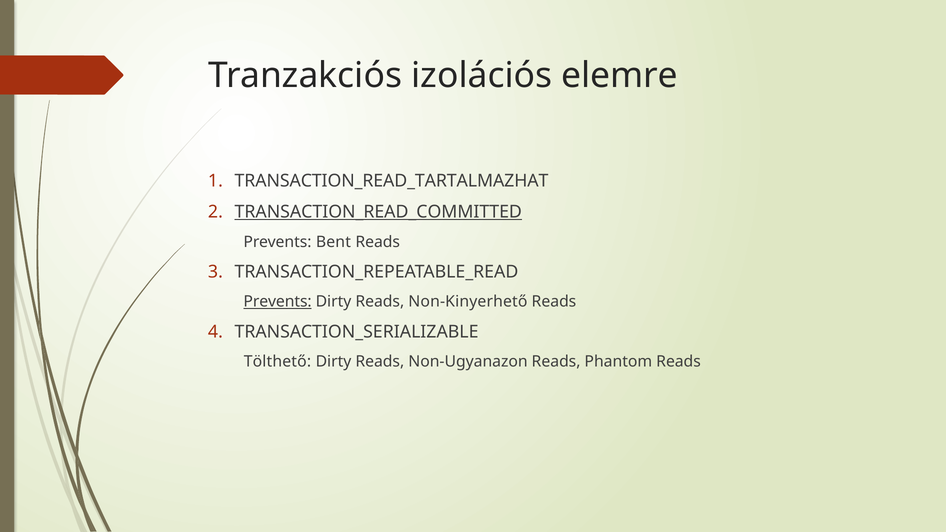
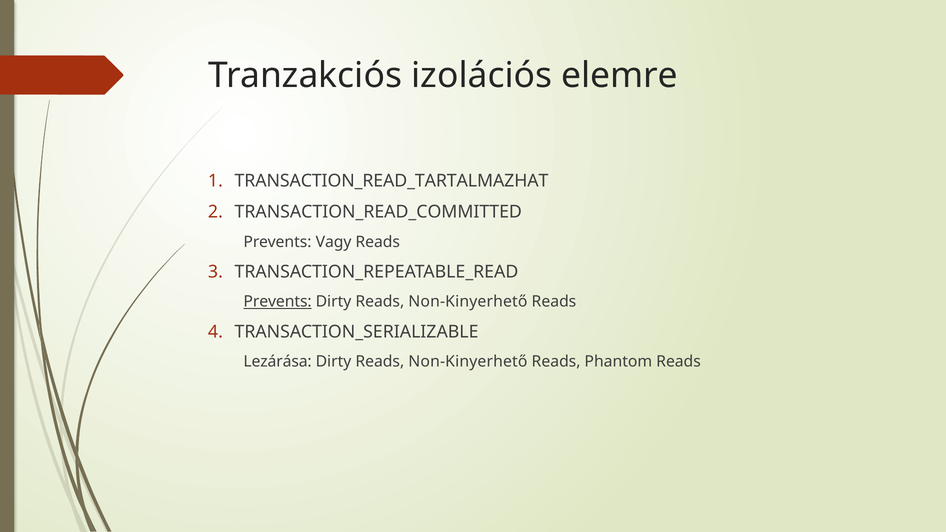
TRANSACTION_READ_COMMITTED underline: present -> none (378, 212)
Bent: Bent -> Vagy (334, 242)
Tölthető: Tölthető -> Lezárása (278, 362)
Non-Ugyanazon: Non-Ugyanazon -> Non-Kinyerhető (468, 362)
